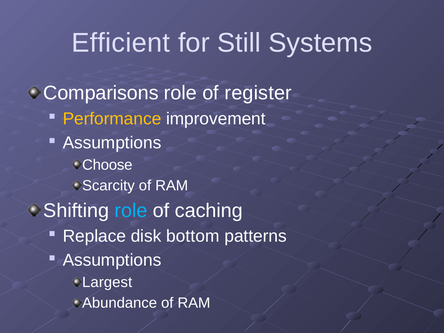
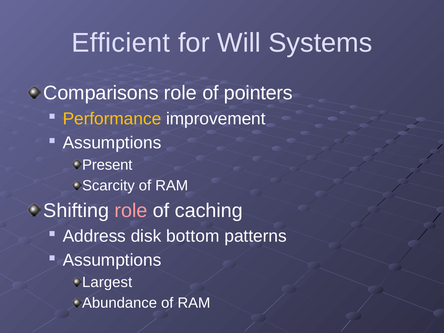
Still: Still -> Will (239, 43)
register: register -> pointers (258, 93)
Choose: Choose -> Present (107, 165)
role colour: light blue -> pink (131, 211)
Replace: Replace -> Address (94, 236)
